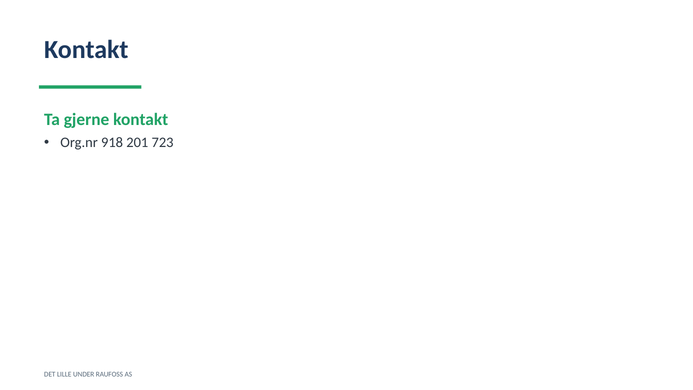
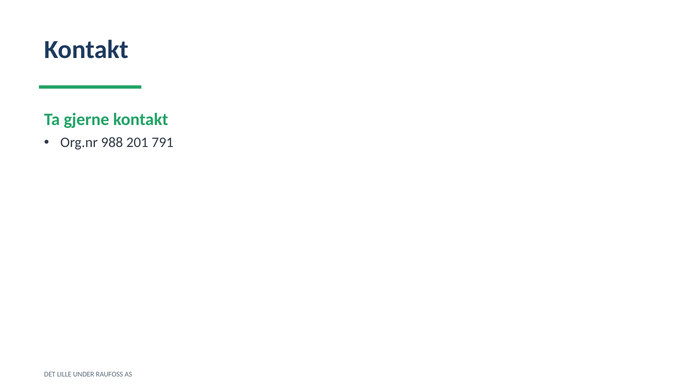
918: 918 -> 988 (112, 143)
723: 723 -> 791 (163, 143)
